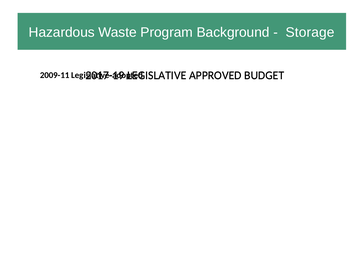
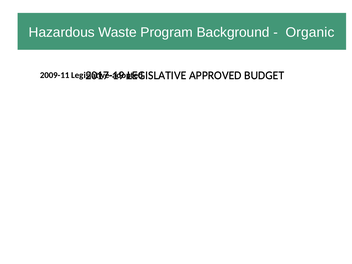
Storage: Storage -> Organic (310, 32)
